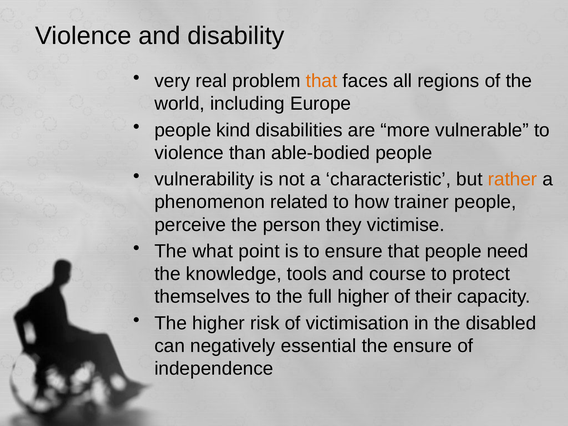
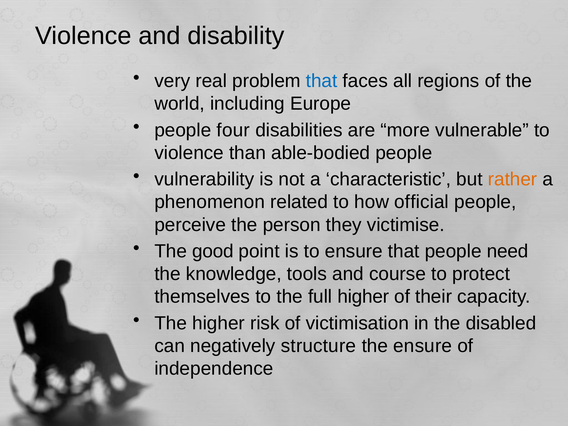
that colour: orange -> blue (322, 81)
kind: kind -> four (233, 130)
trainer: trainer -> official (422, 202)
what: what -> good (213, 251)
essential: essential -> structure (318, 346)
